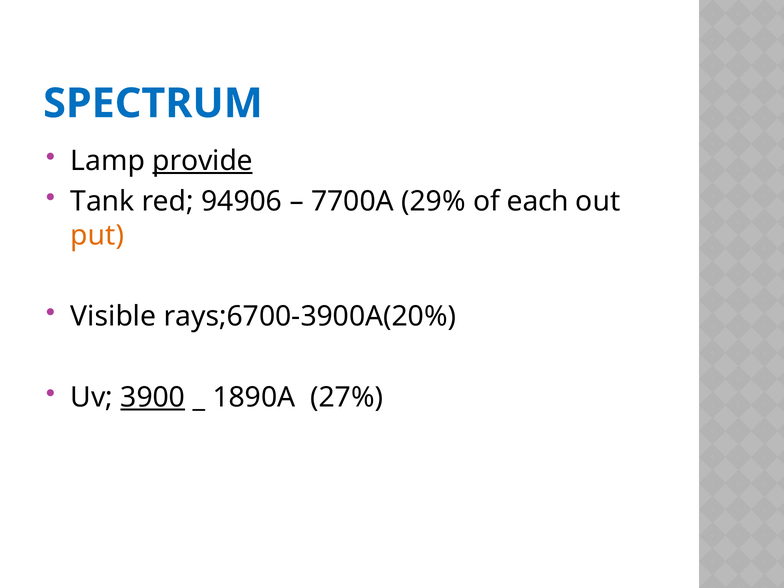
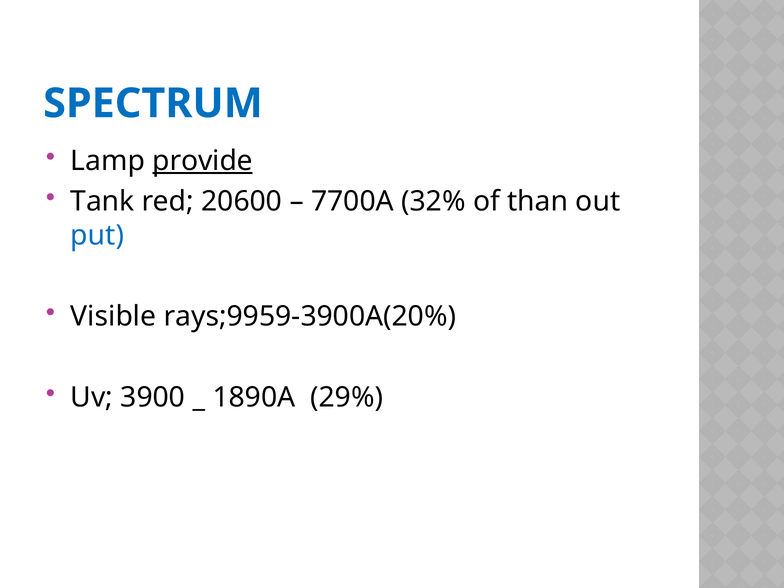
94906: 94906 -> 20600 (242, 201)
29%: 29% -> 32% (433, 201)
each: each -> than (538, 201)
put colour: orange -> blue (97, 235)
rays;6700-3900A(20%: rays;6700-3900A(20% -> rays;9959-3900A(20% (310, 316)
3900 underline: present -> none (153, 397)
27%: 27% -> 29% (347, 397)
